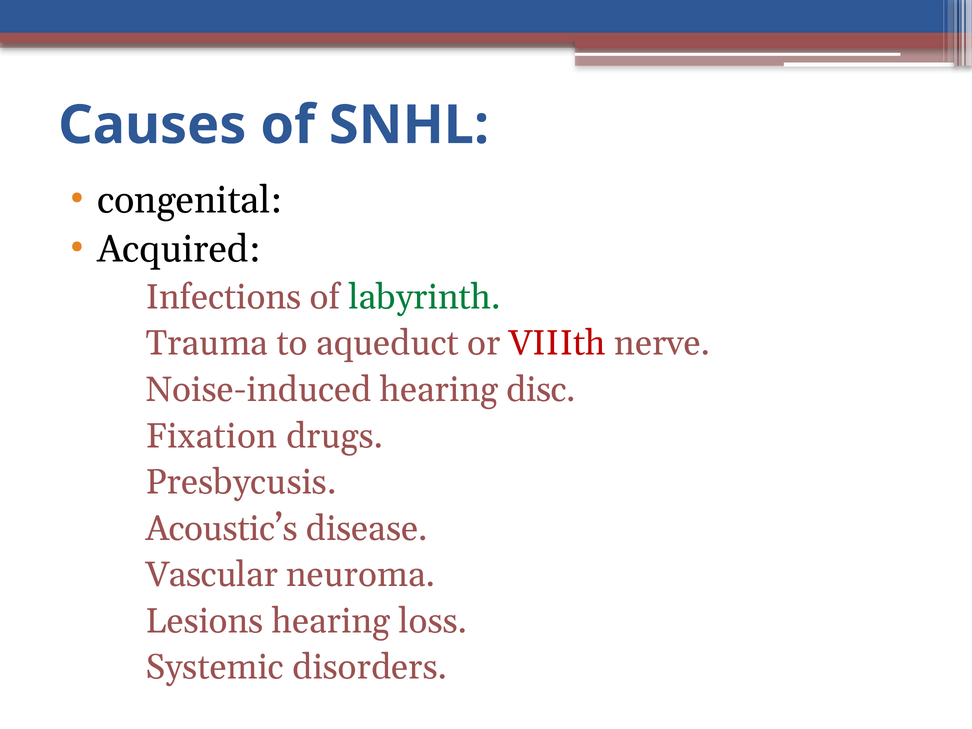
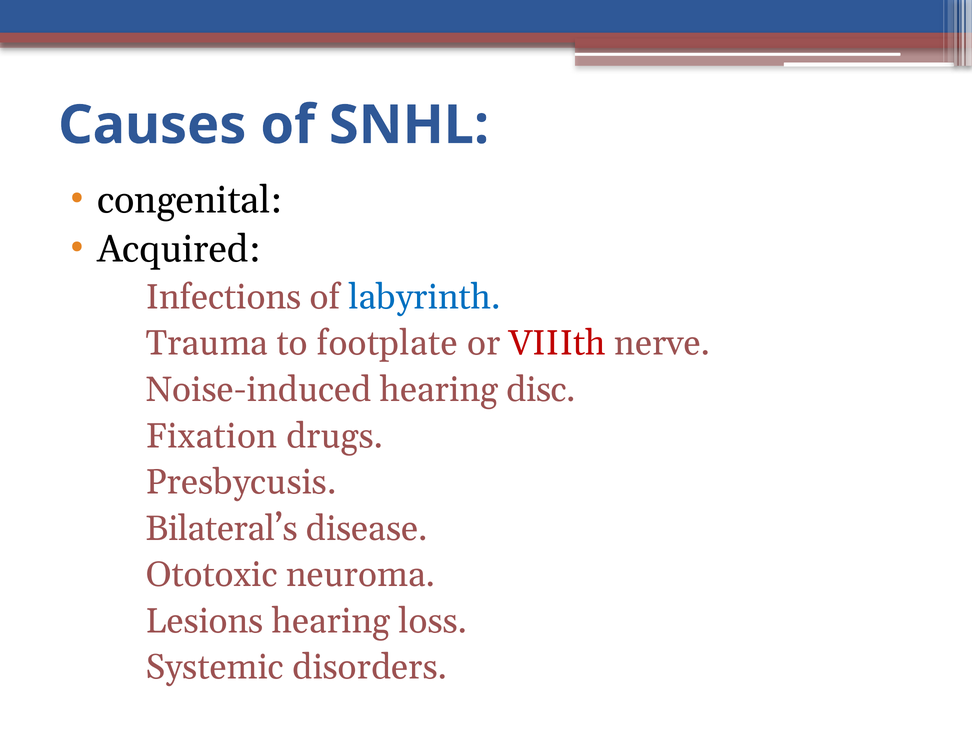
labyrinth colour: green -> blue (425, 297)
aqueduct: aqueduct -> footplate (387, 343)
Acoustic’s: Acoustic’s -> Bilateral’s (222, 528)
Vascular: Vascular -> Ototoxic (212, 575)
